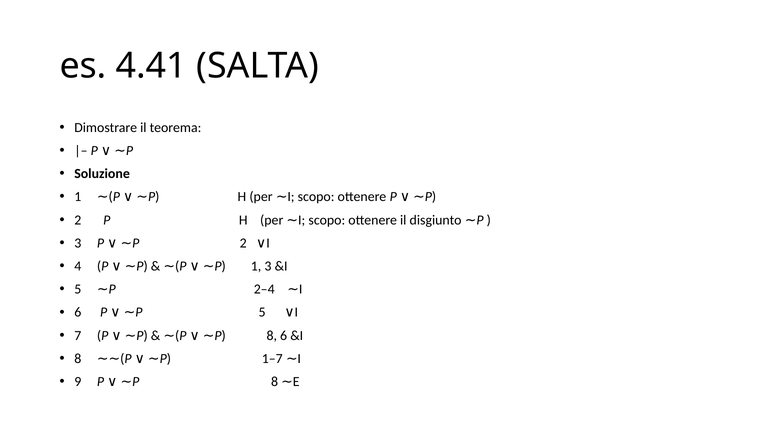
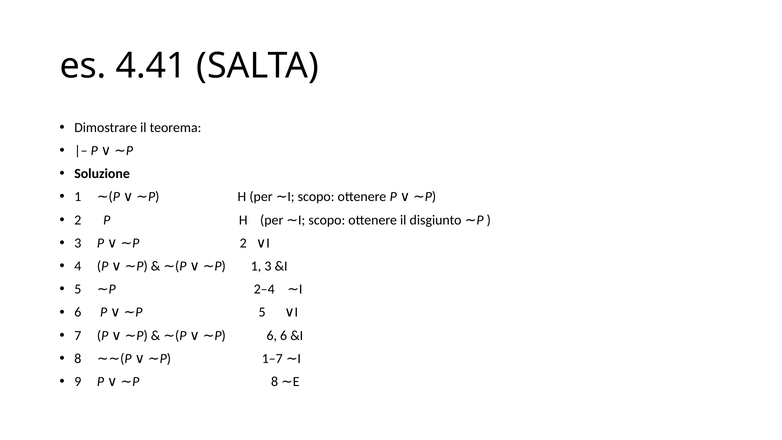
8: 8 -> 6 (272, 335)
